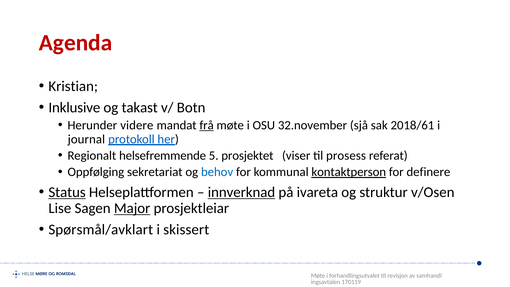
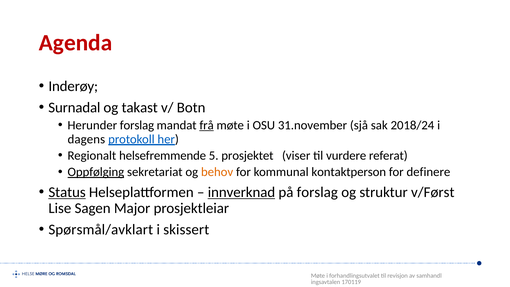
Kristian: Kristian -> Inderøy (73, 86)
Inklusive: Inklusive -> Surnadal (74, 108)
Herunder videre: videre -> forslag (137, 125)
32.november: 32.november -> 31.november (313, 125)
2018/61: 2018/61 -> 2018/24 (412, 125)
journal: journal -> dagens (86, 139)
prosess: prosess -> vurdere (346, 156)
Oppfølging underline: none -> present (96, 172)
behov colour: blue -> orange (217, 172)
kontaktperson underline: present -> none (349, 172)
på ivareta: ivareta -> forslag (317, 192)
v/Osen: v/Osen -> v/Først (433, 192)
Major underline: present -> none (132, 208)
